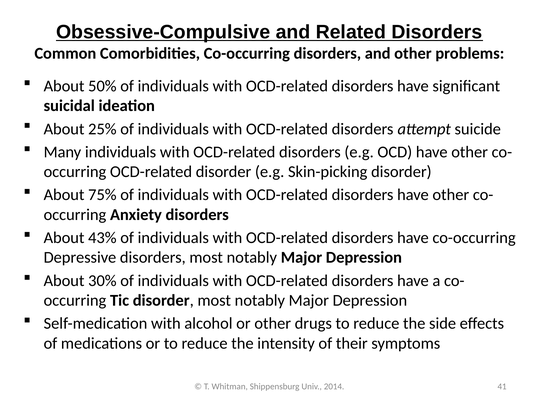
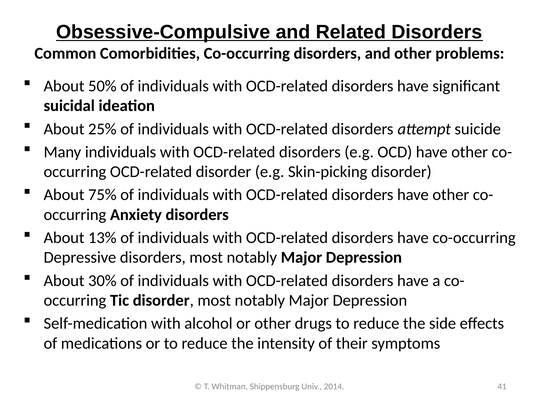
43%: 43% -> 13% (102, 237)
